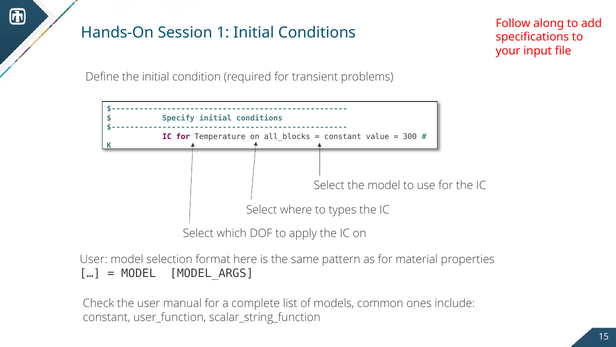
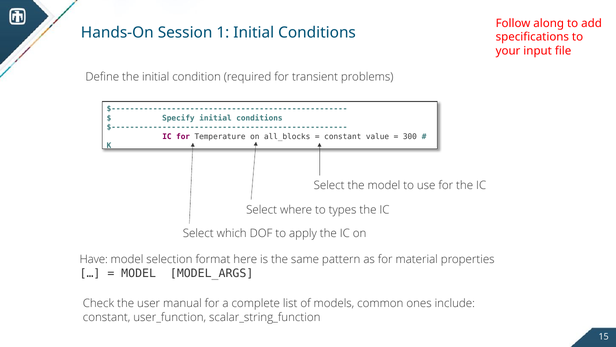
User: User -> Have (94, 259)
